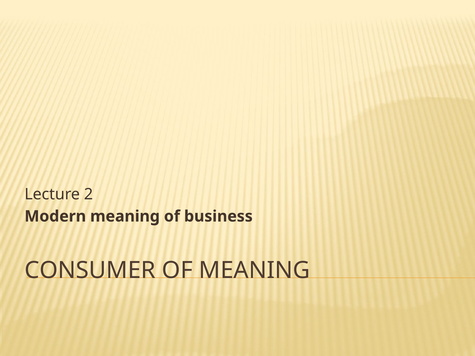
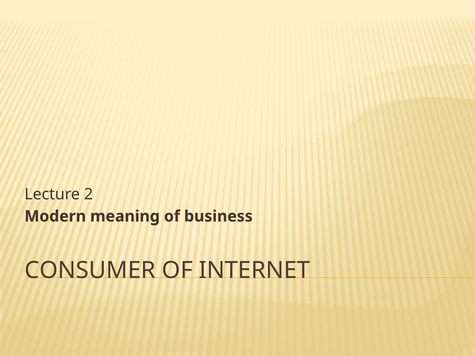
OF MEANING: MEANING -> INTERNET (254, 270)
